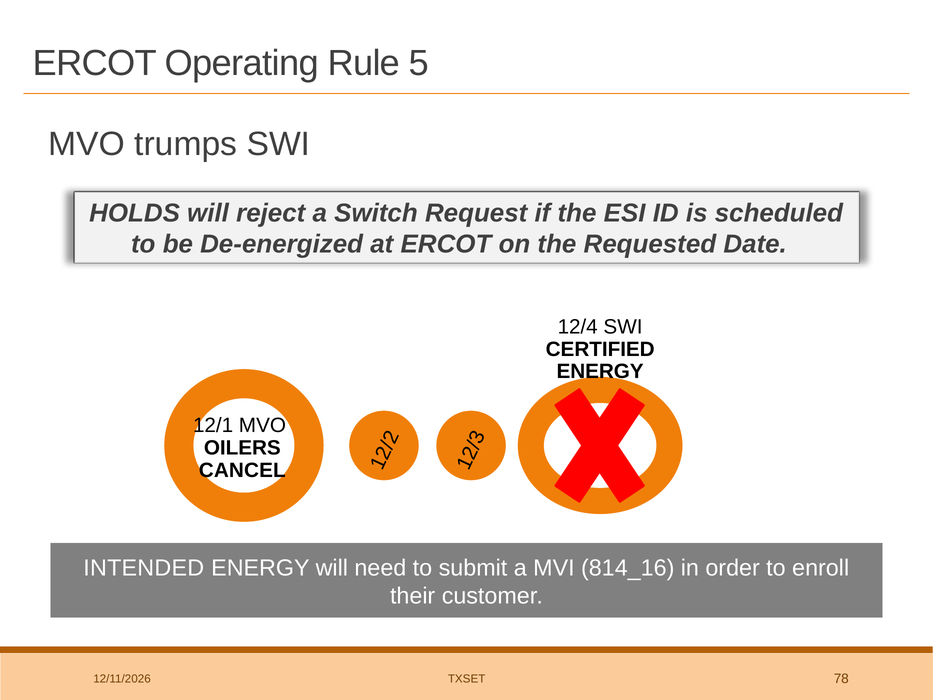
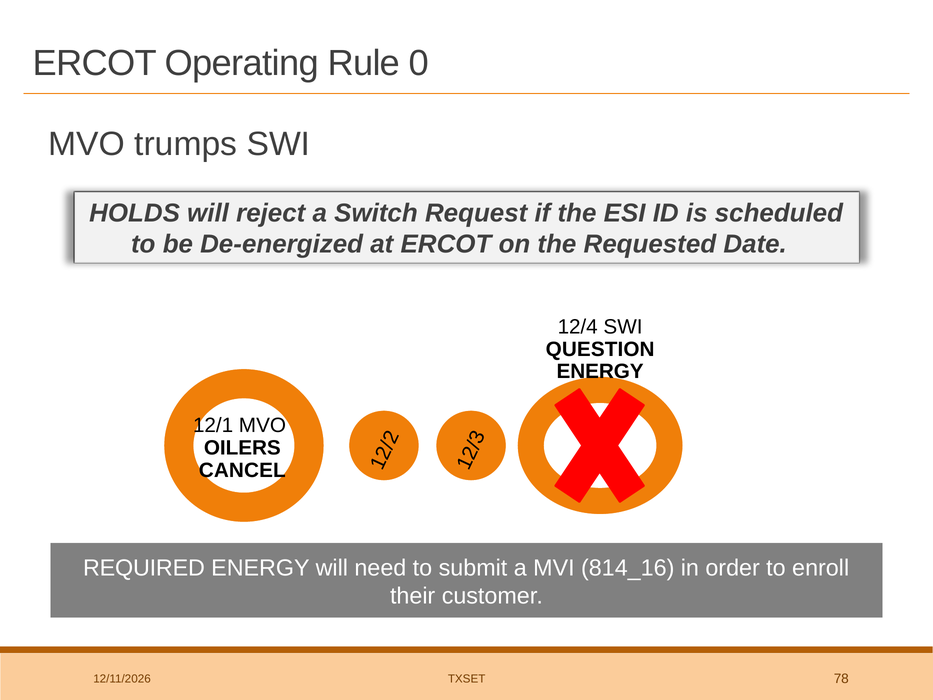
5: 5 -> 0 (419, 63)
CERTIFIED: CERTIFIED -> QUESTION (600, 349)
INTENDED: INTENDED -> REQUIRED (144, 568)
